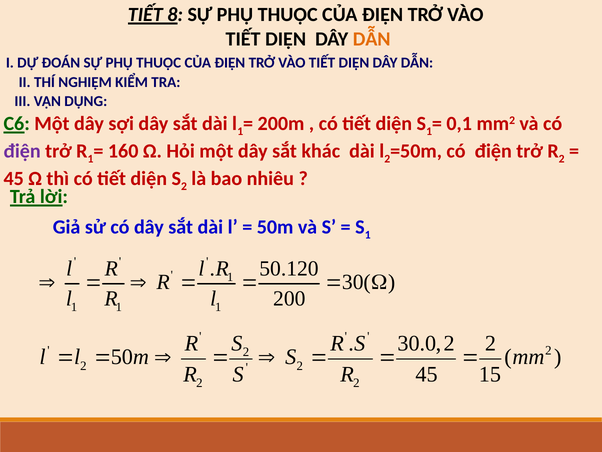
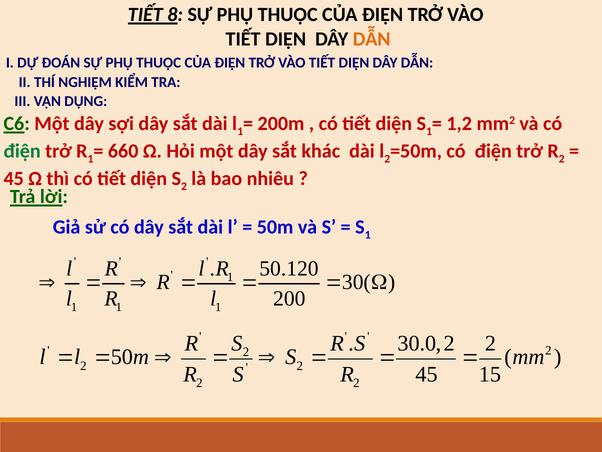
0,1: 0,1 -> 1,2 (459, 124)
điện colour: purple -> green (22, 151)
160: 160 -> 660 (123, 151)
